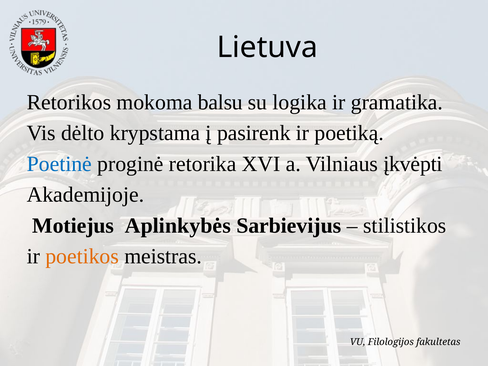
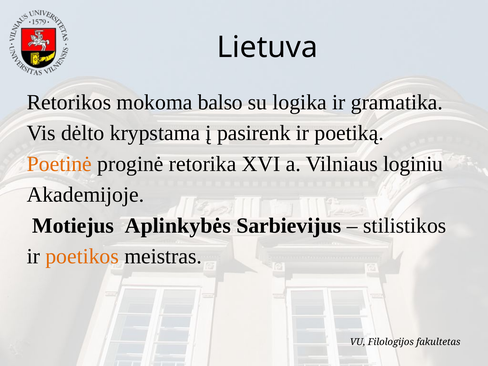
balsu: balsu -> balso (220, 102)
Poetinė colour: blue -> orange (59, 164)
įkvėpti: įkvėpti -> loginiu (413, 164)
